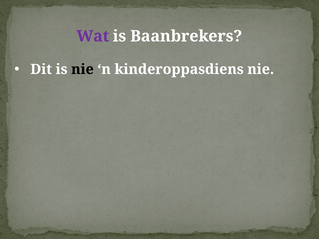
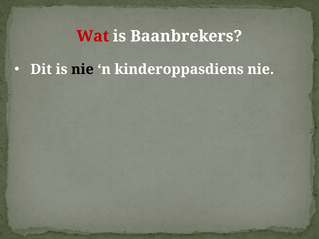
Wat colour: purple -> red (93, 36)
